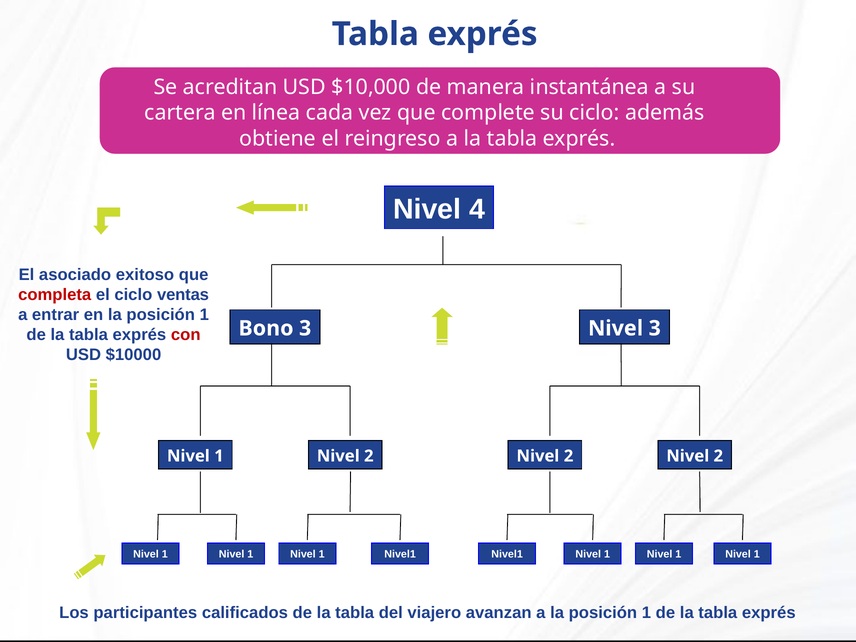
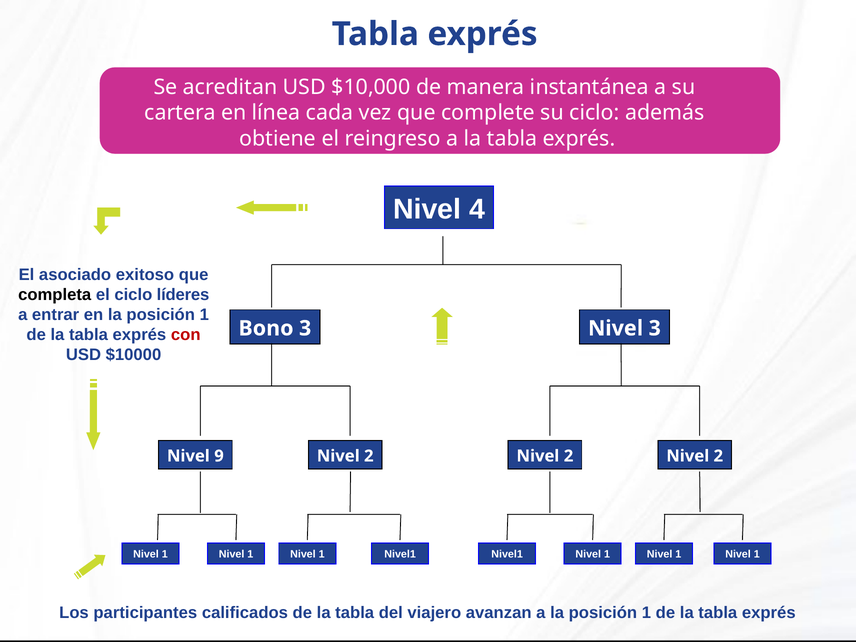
completa colour: red -> black (55, 295)
ventas: ventas -> líderes (183, 295)
1: 1 -> 9 (219, 456)
